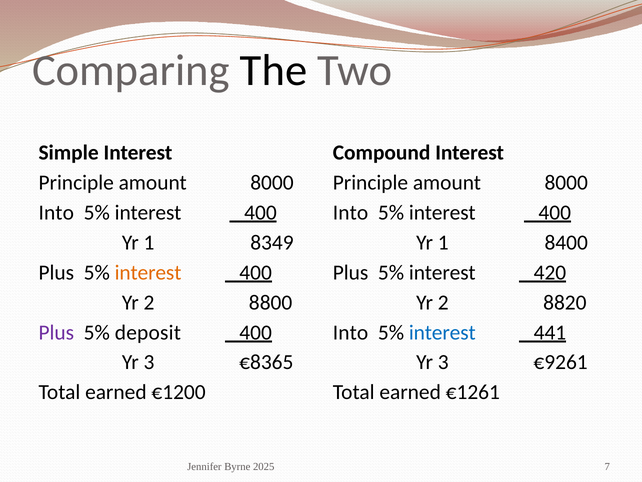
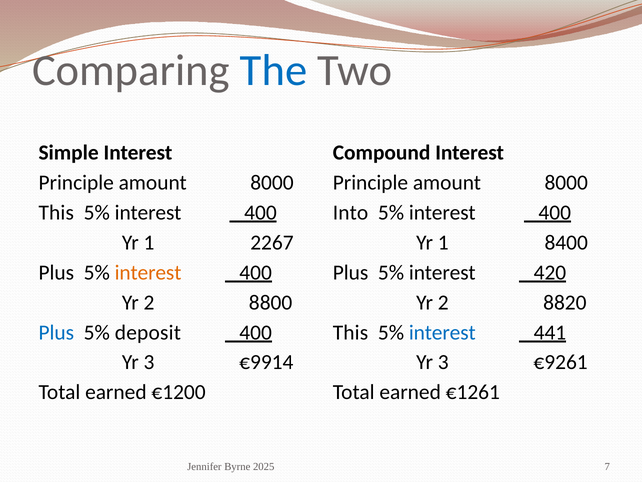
The colour: black -> blue (274, 70)
Into: Into -> This (56, 212)
8349: 8349 -> 2267 (272, 242)
Plus colour: purple -> blue (56, 332)
Into: Into -> This (350, 332)
€8365: €8365 -> €9914 (266, 362)
